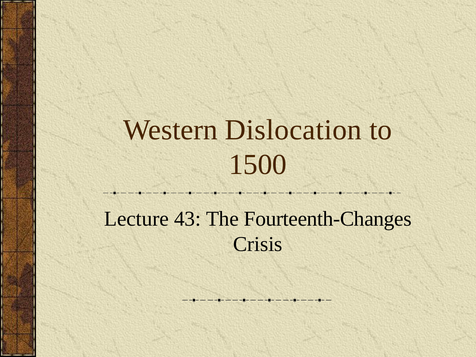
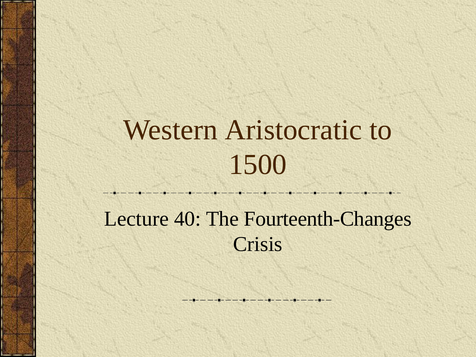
Dislocation: Dislocation -> Aristocratic (294, 130)
43: 43 -> 40 (188, 219)
